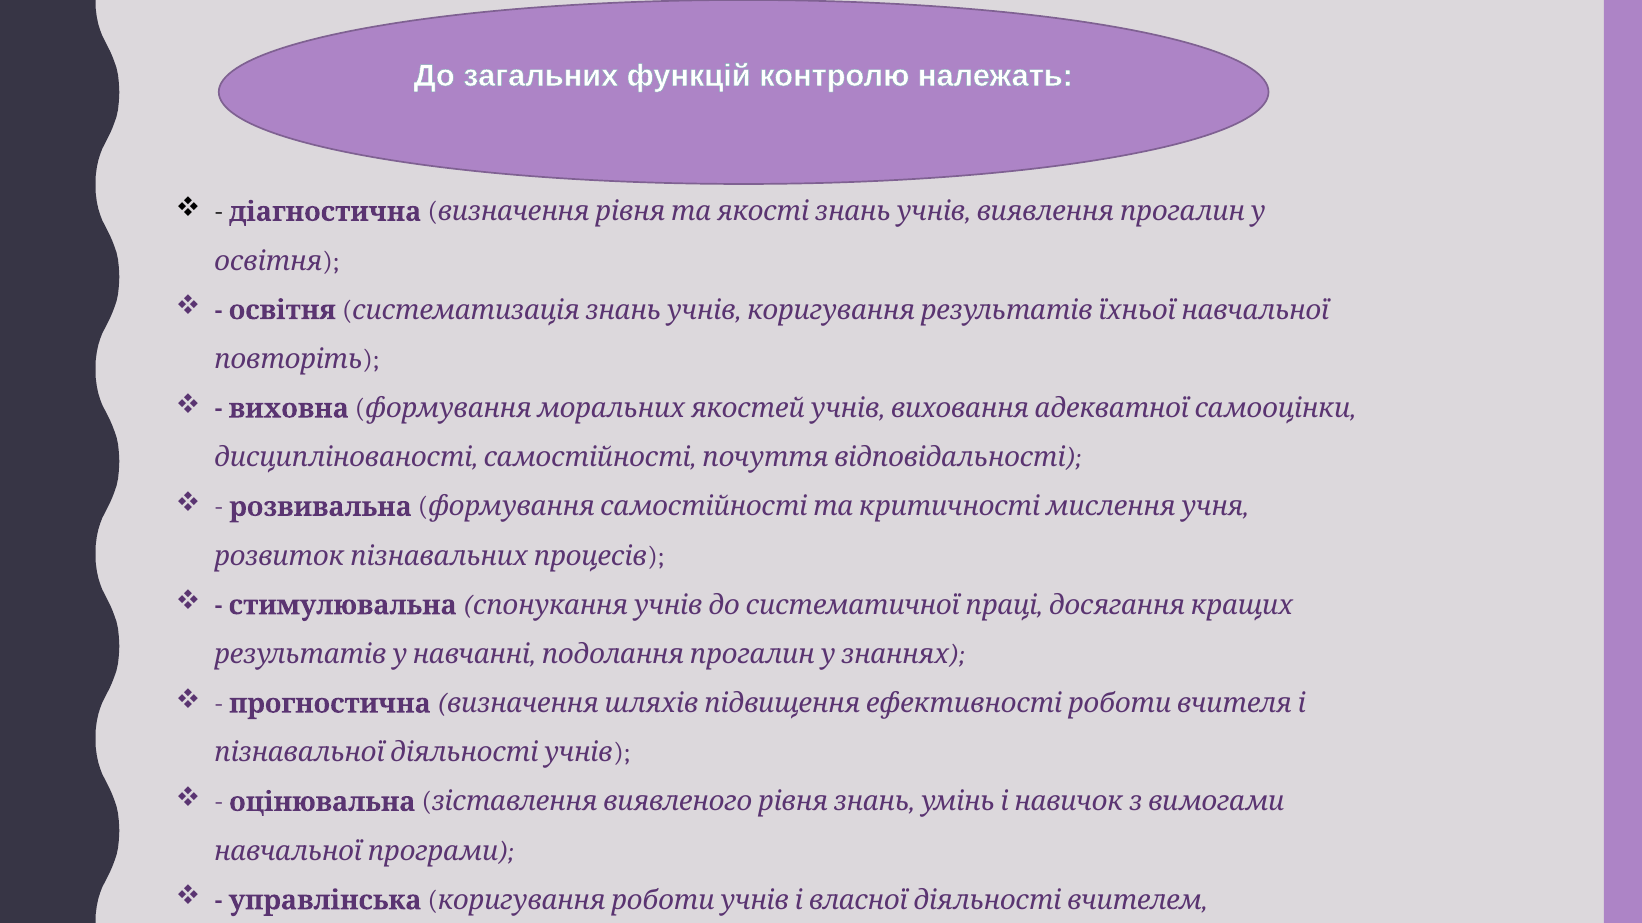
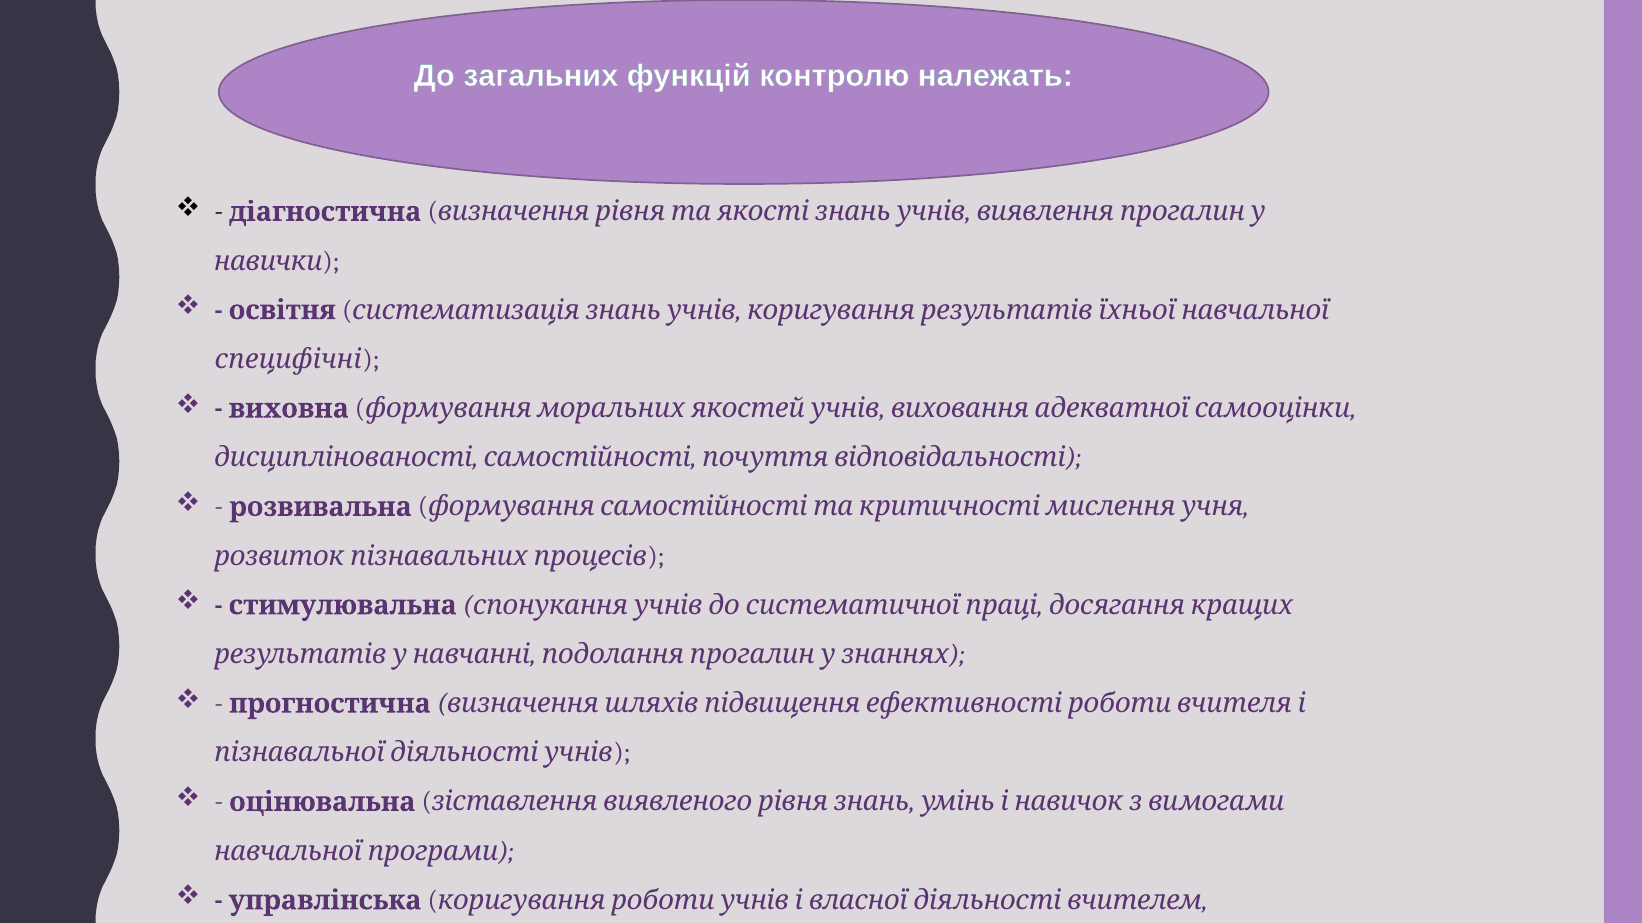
освітня: освітня -> навички (268, 261)
повторіть: повторіть -> специфічні (288, 360)
